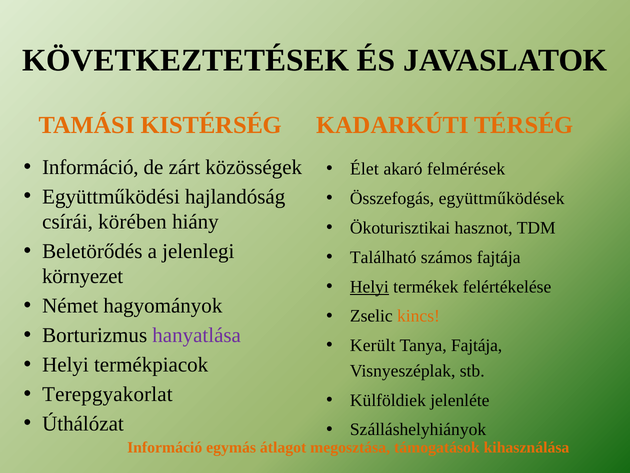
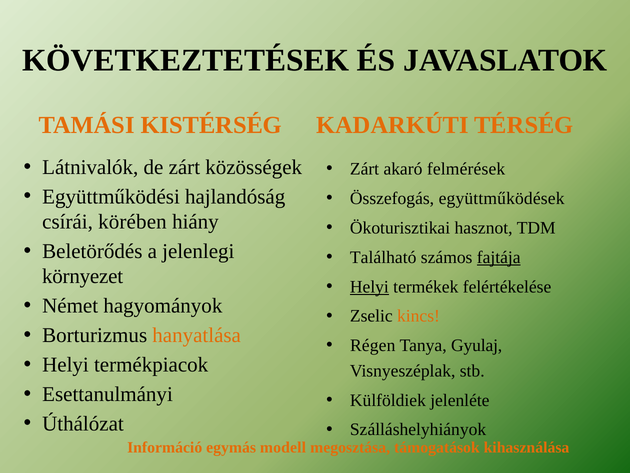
Információ: Információ -> Látnivalók (90, 167)
Élet: Élet -> Zárt (365, 169)
fajtája underline: none -> present (499, 257)
hanyatlása colour: purple -> orange (197, 335)
Került: Került -> Régen (373, 345)
Tanya Fajtája: Fajtája -> Gyulaj (477, 345)
Terepgyakorlat: Terepgyakorlat -> Esettanulmányi (108, 394)
átlagot: átlagot -> modell (283, 447)
